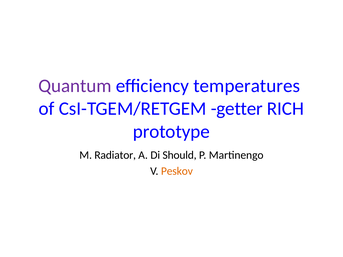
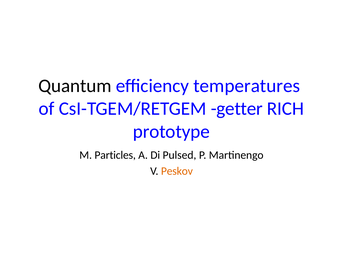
Quantum colour: purple -> black (75, 86)
Radiator: Radiator -> Particles (115, 155)
Should: Should -> Pulsed (179, 155)
